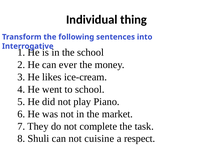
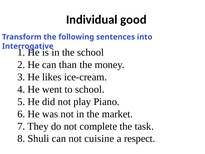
thing: thing -> good (133, 20)
ever: ever -> than (68, 65)
